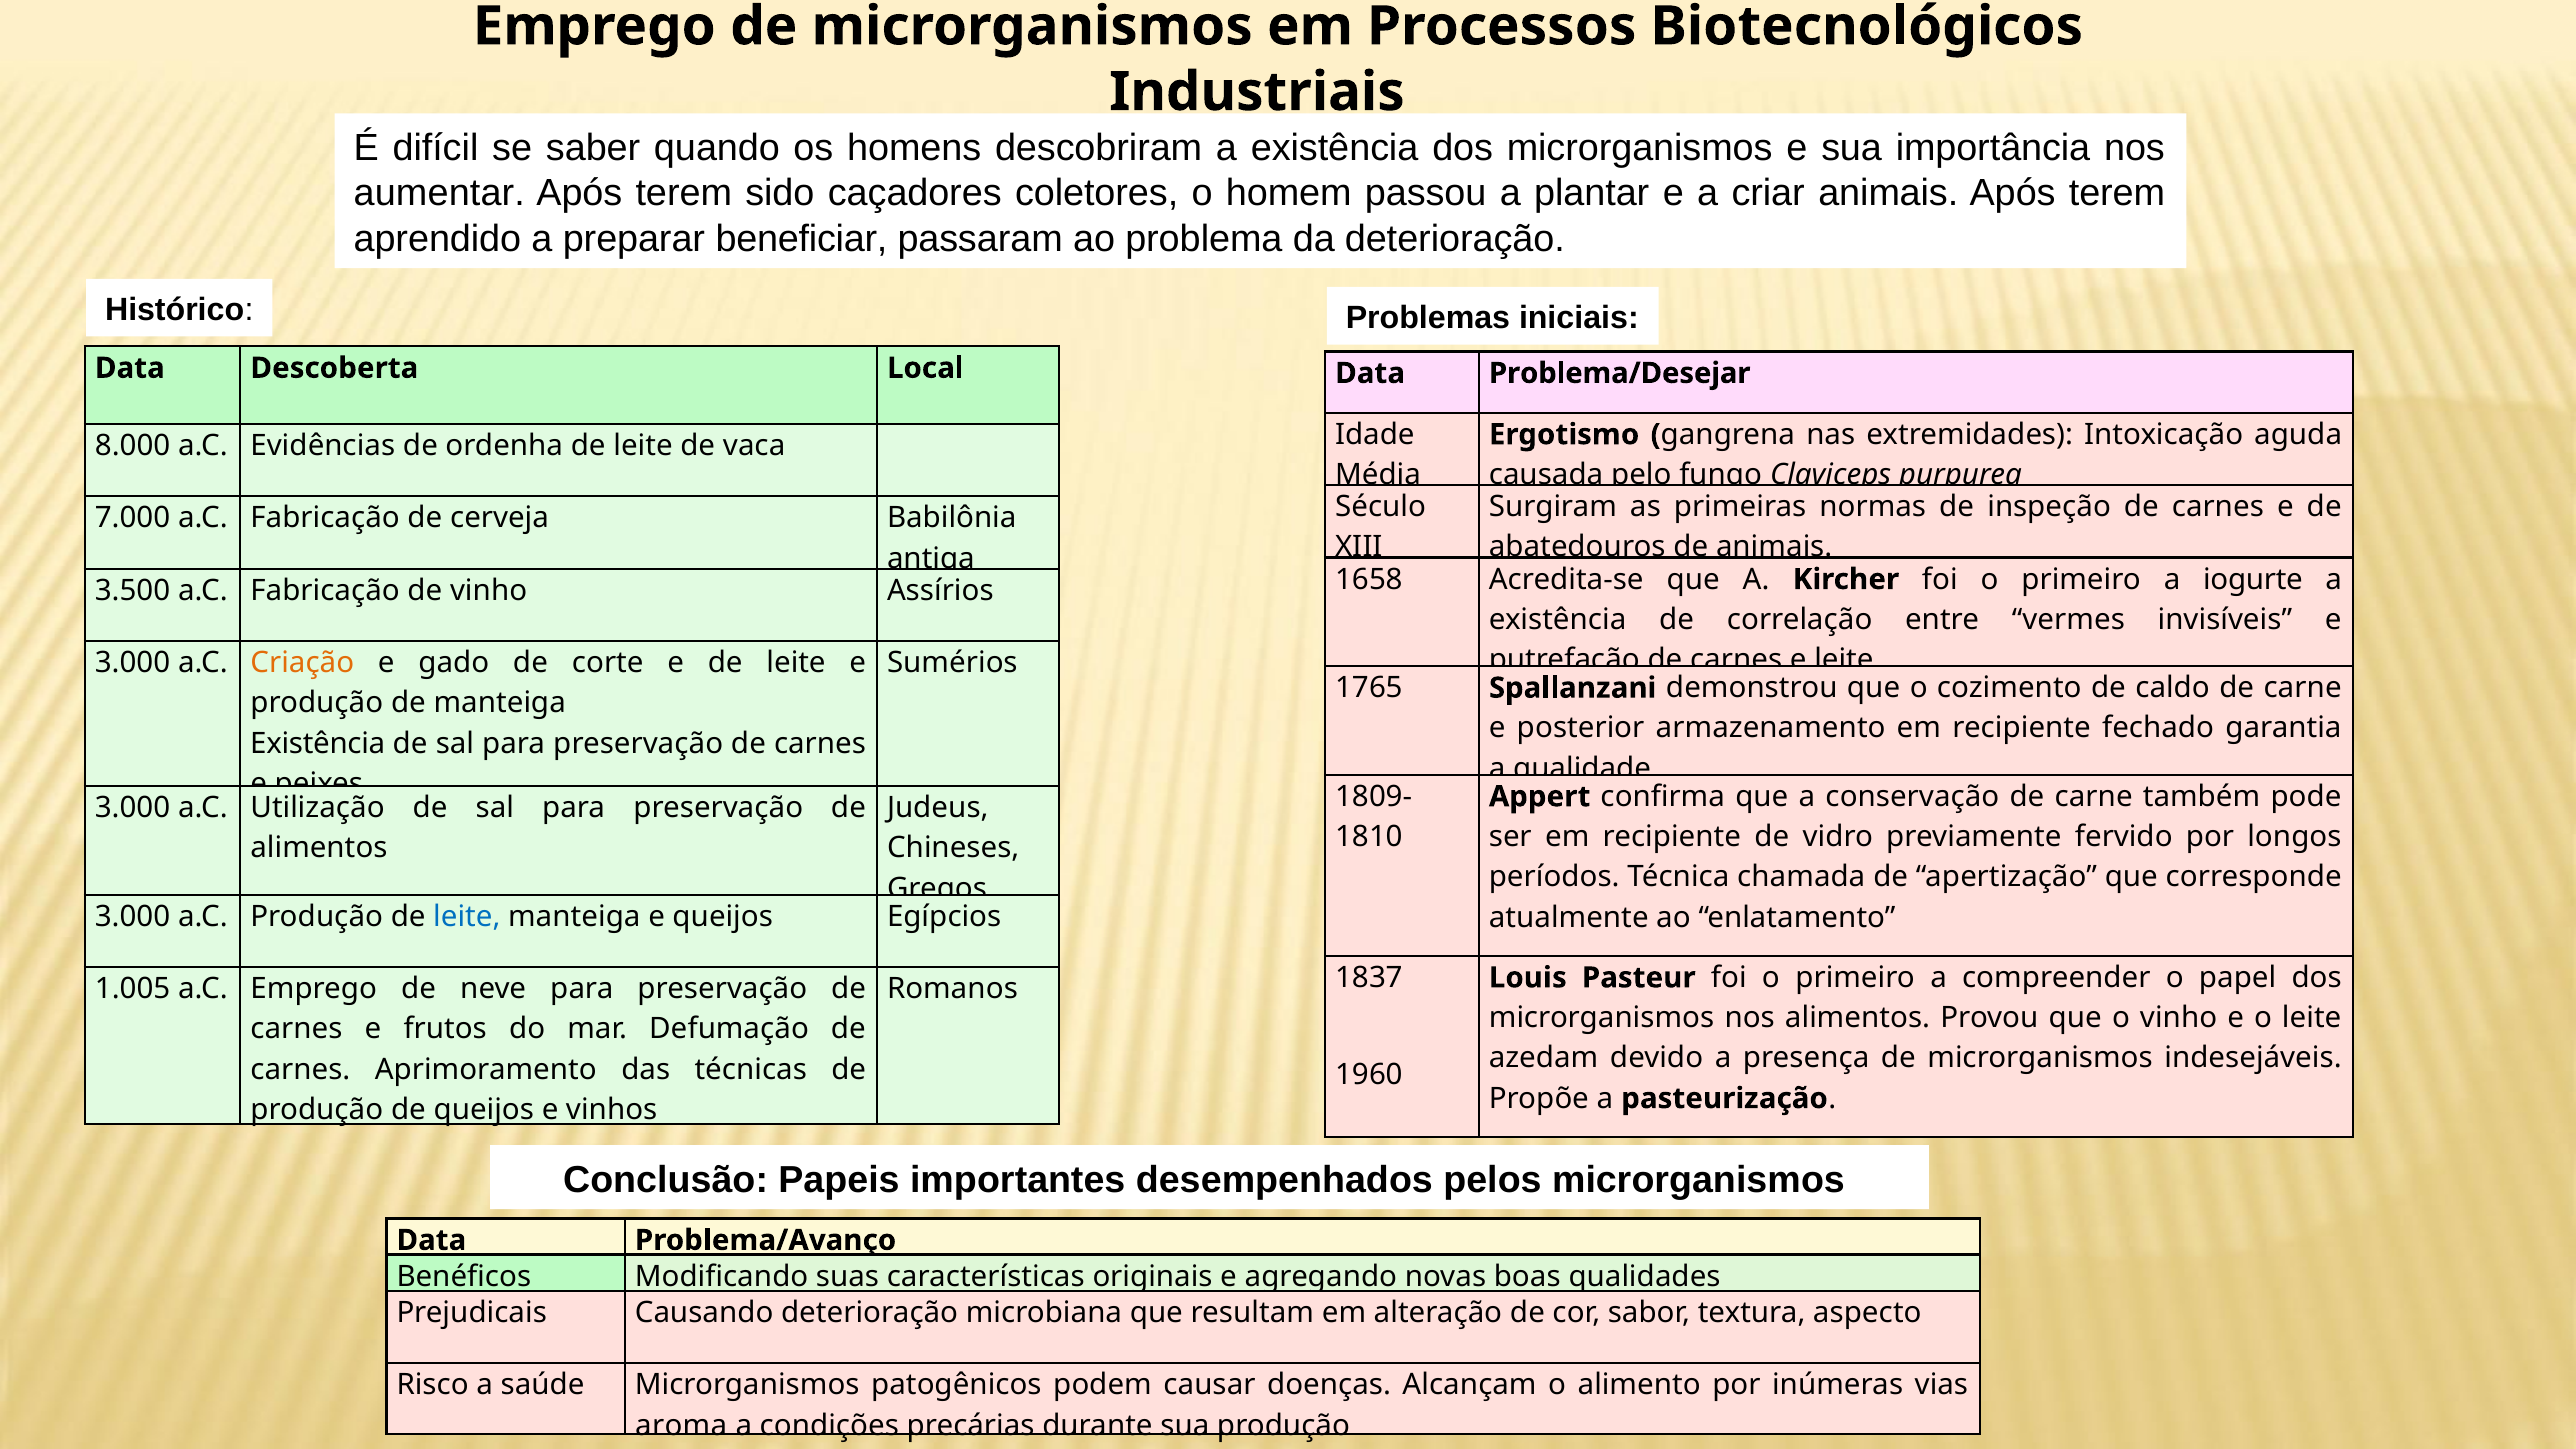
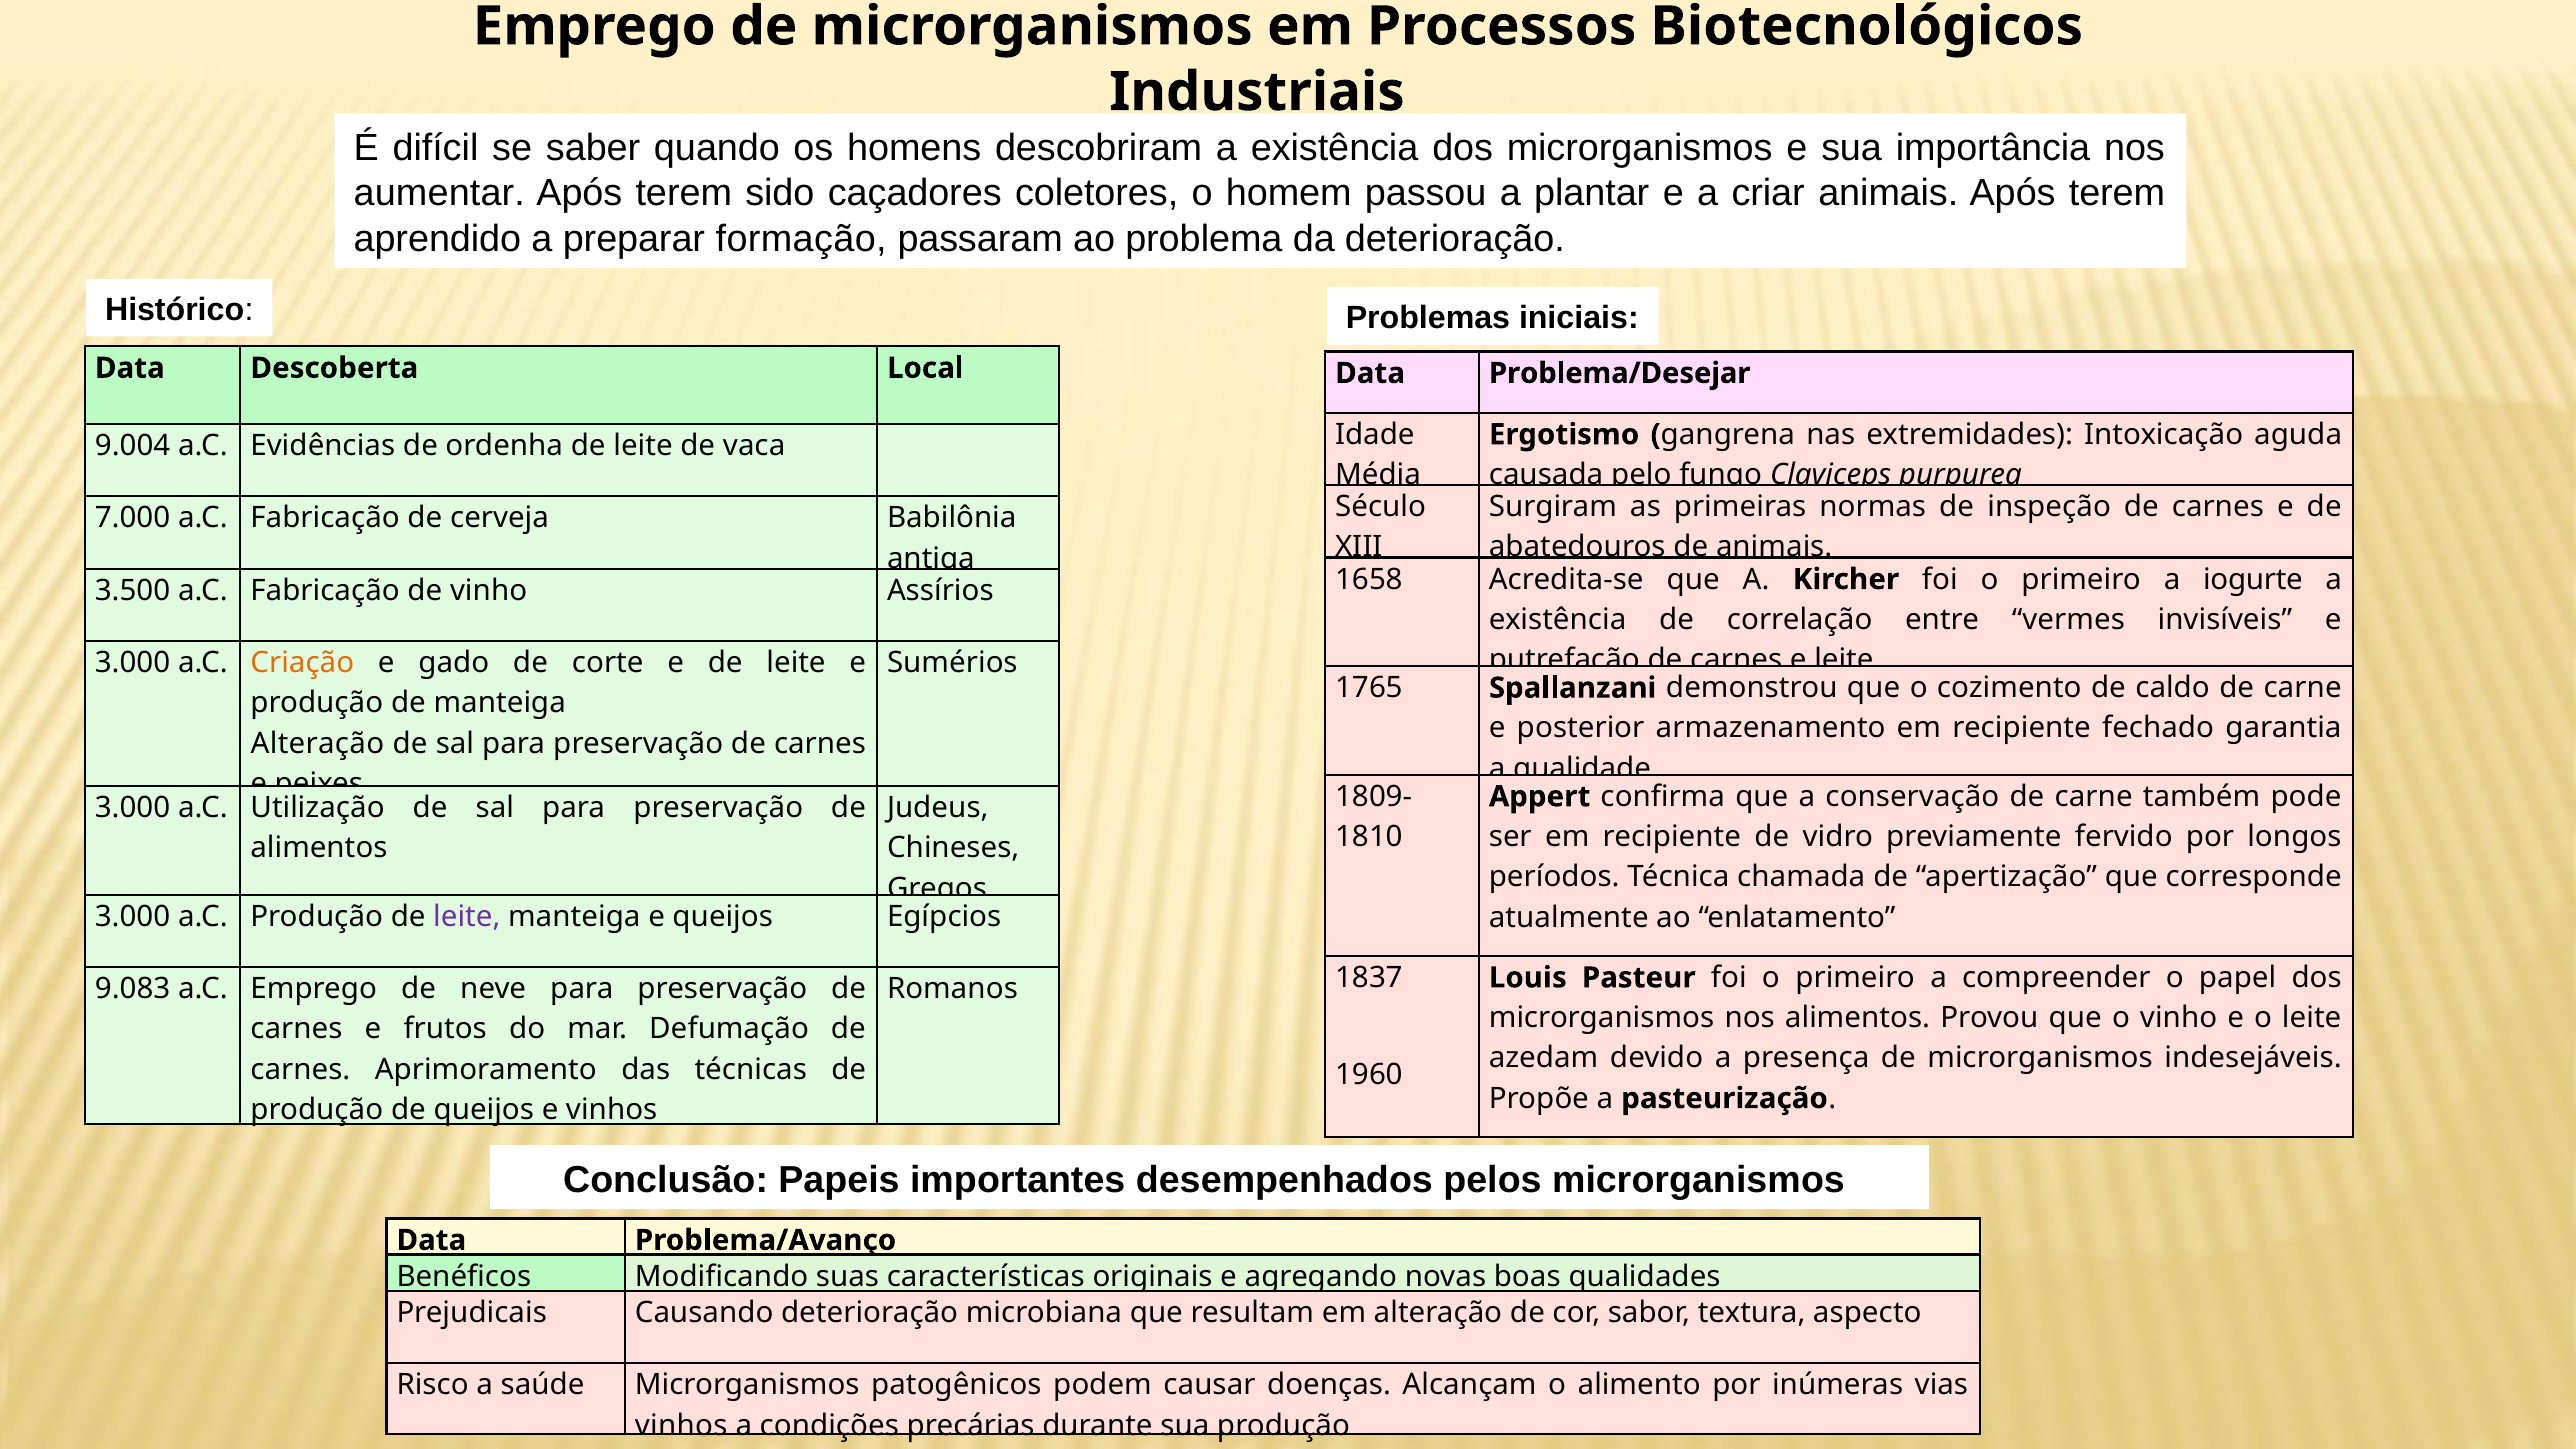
beneficiar: beneficiar -> formação (801, 239)
8.000: 8.000 -> 9.004 (133, 446)
Existência: Existência -> Alteração (317, 743)
leite colour: blue -> purple (467, 916)
1.005: 1.005 -> 9.083 (133, 989)
aroma: aroma -> vinhos (681, 1425)
